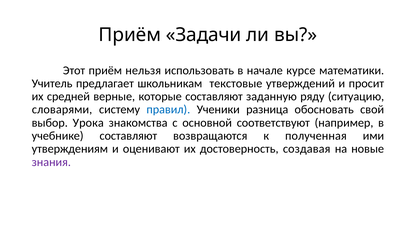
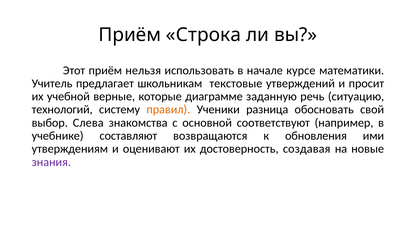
Задачи: Задачи -> Строка (203, 35)
средней: средней -> учебной (68, 97)
которые составляют: составляют -> диаграмме (214, 97)
ряду: ряду -> речь (312, 97)
словарями: словарями -> технологий (62, 110)
правил colour: blue -> orange (168, 110)
Урока: Урока -> Слева (88, 123)
полученная: полученная -> обновления (316, 136)
